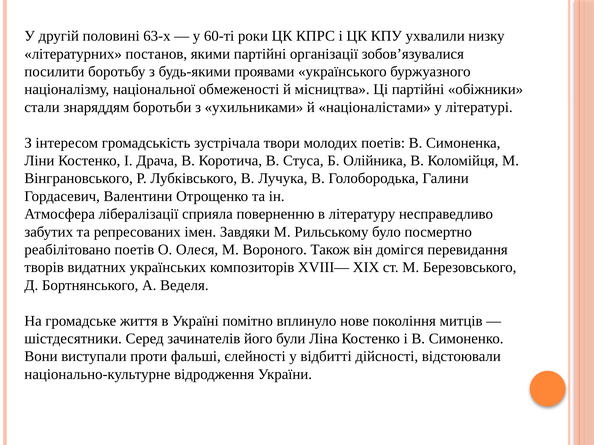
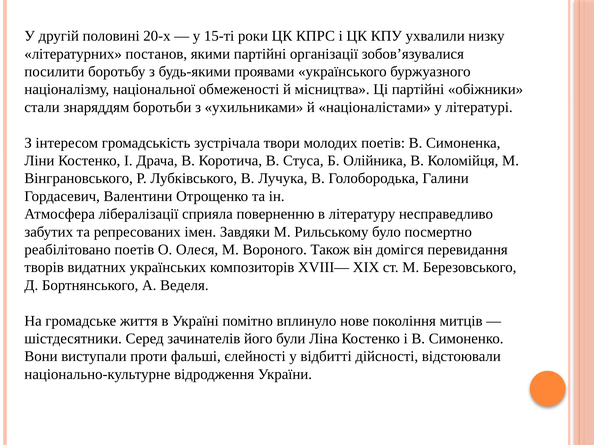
63-х: 63-х -> 20-х (157, 36)
60-ті: 60-ті -> 15-ті (219, 36)
